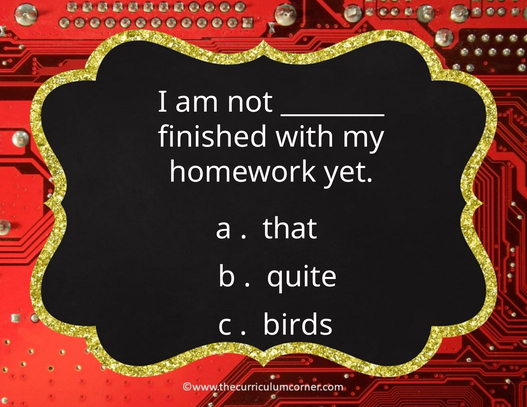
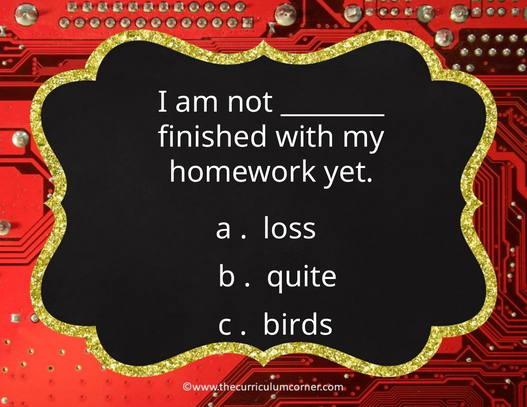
that: that -> loss (290, 229)
